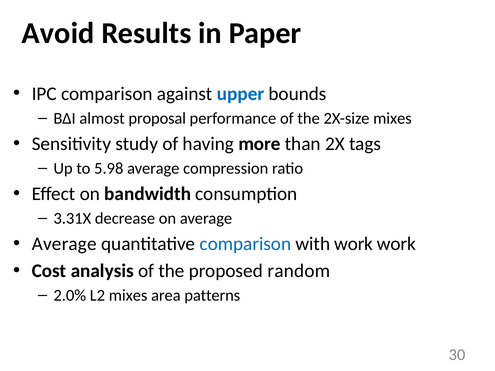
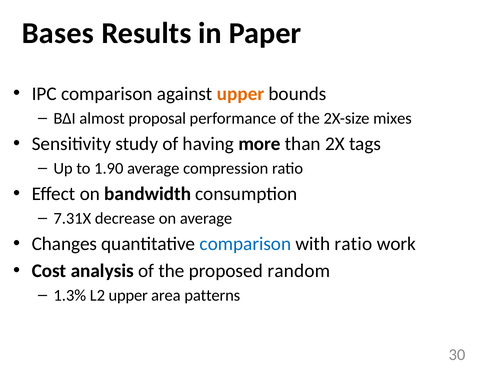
Avoid: Avoid -> Bases (58, 33)
upper colour: blue -> orange (241, 94)
5.98: 5.98 -> 1.90 (109, 168)
3.31X: 3.31X -> 7.31X (72, 218)
Average: Average -> Changes (64, 244)
with work: work -> ratio (353, 244)
2.0%: 2.0% -> 1.3% (70, 295)
L2 mixes: mixes -> upper (128, 295)
